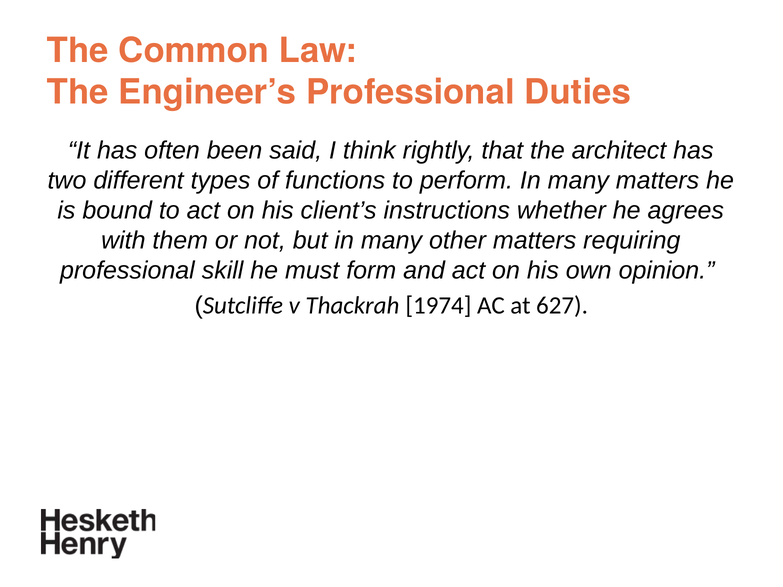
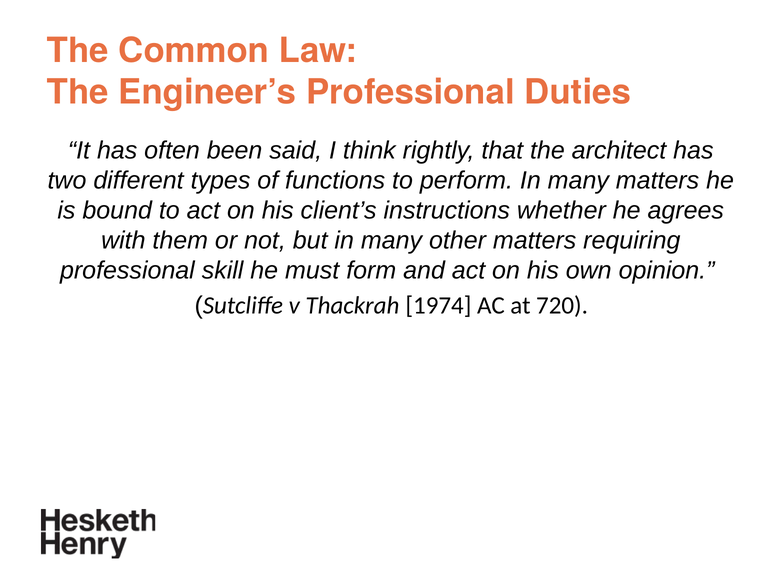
627: 627 -> 720 (562, 306)
